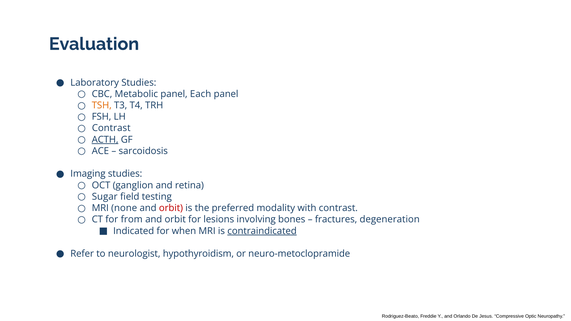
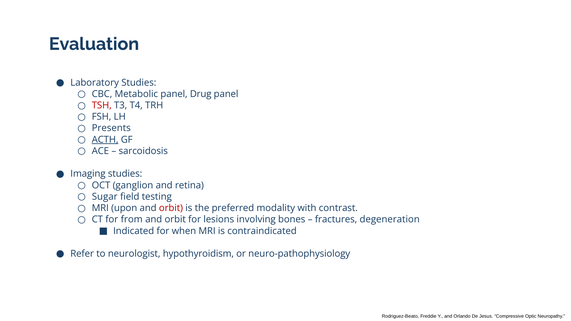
Each: Each -> Drug (201, 94)
TSH colour: orange -> red (102, 105)
Contrast: Contrast -> Presents (111, 128)
none: none -> upon (124, 208)
contraindicated underline: present -> none (262, 231)
neuro-metoclopramide: neuro-metoclopramide -> neuro-pathophysiology (299, 254)
